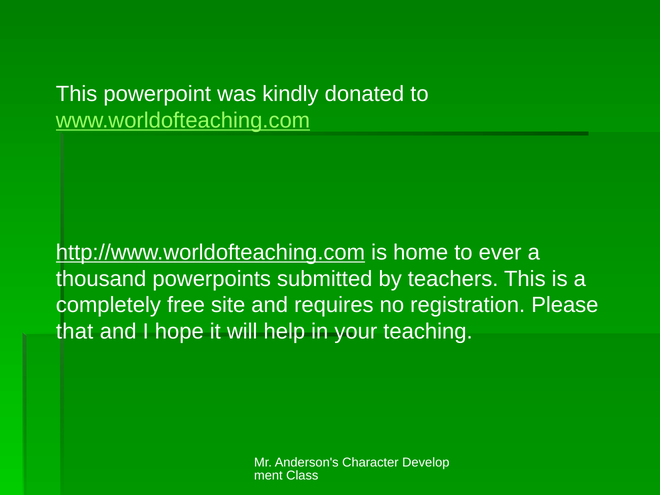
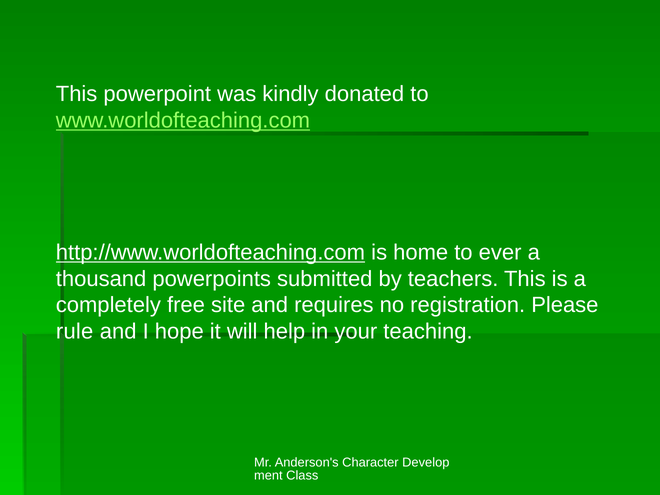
that: that -> rule (75, 332)
